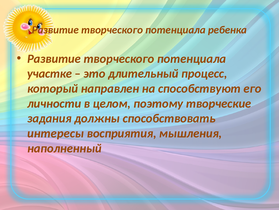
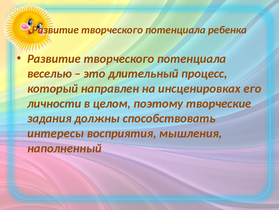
участке: участке -> веселью (50, 73)
способствуют: способствуют -> инсценировках (199, 88)
